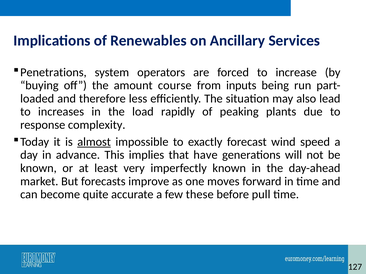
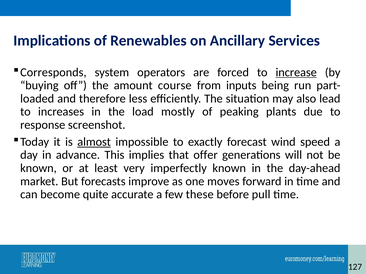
Penetrations: Penetrations -> Corresponds (53, 72)
increase underline: none -> present (296, 72)
rapidly: rapidly -> mostly (178, 112)
complexity: complexity -> screenshot (97, 125)
have: have -> offer (206, 155)
